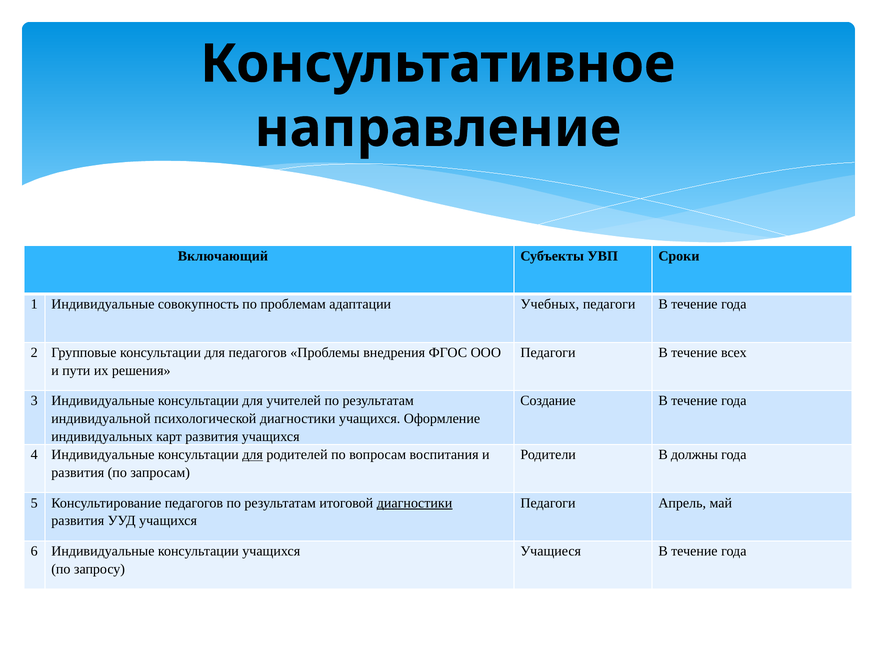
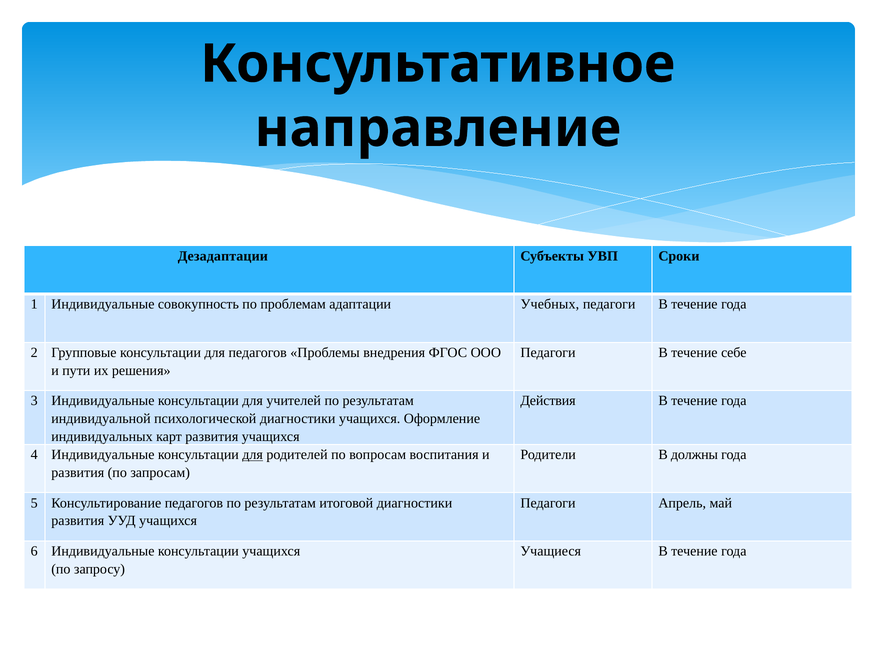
Включающий: Включающий -> Дезадаптации (223, 256)
всех: всех -> себе (734, 353)
Создание: Создание -> Действия (548, 401)
диагностики underline: present -> none (415, 503)
